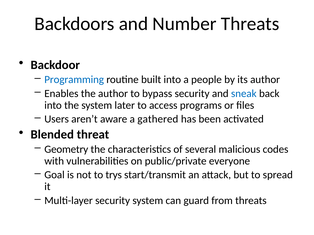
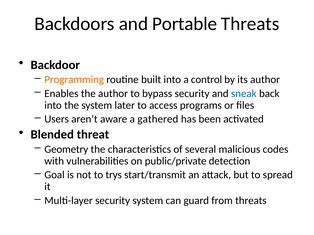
Number: Number -> Portable (185, 24)
Programming colour: blue -> orange (74, 80)
people: people -> control (207, 80)
everyone: everyone -> detection (230, 161)
